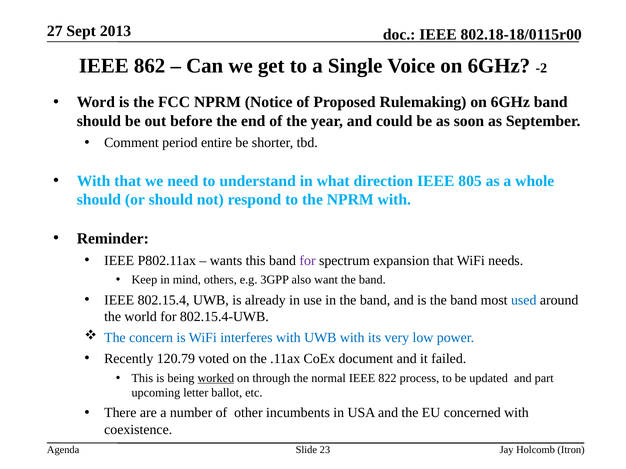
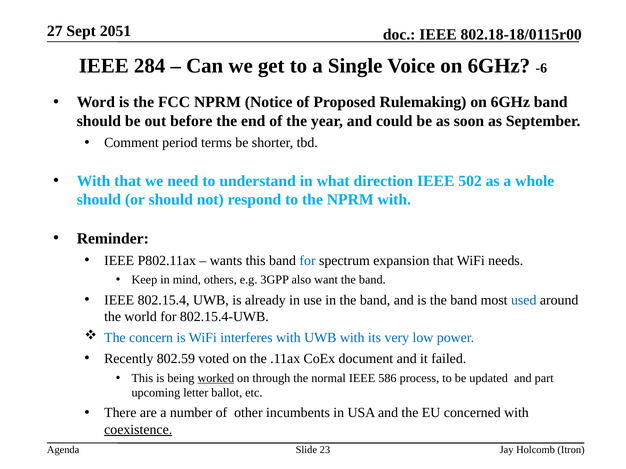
2013: 2013 -> 2051 (116, 31)
862: 862 -> 284 (150, 66)
-2: -2 -> -6 (541, 68)
entire: entire -> terms (216, 143)
805: 805 -> 502 (470, 181)
for colour: purple -> blue (308, 261)
120.79: 120.79 -> 802.59 (176, 359)
822: 822 -> 586 (387, 379)
coexistence underline: none -> present (138, 430)
